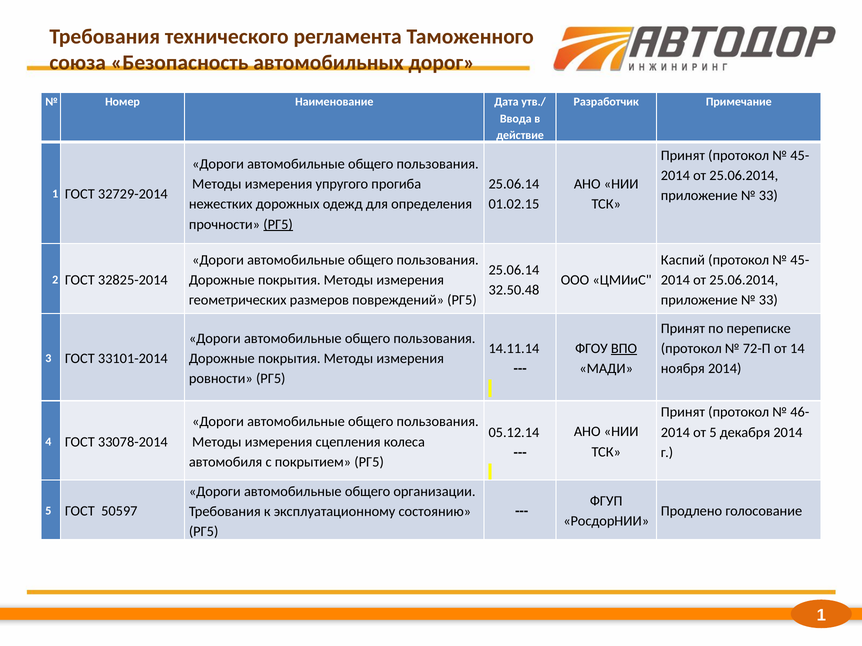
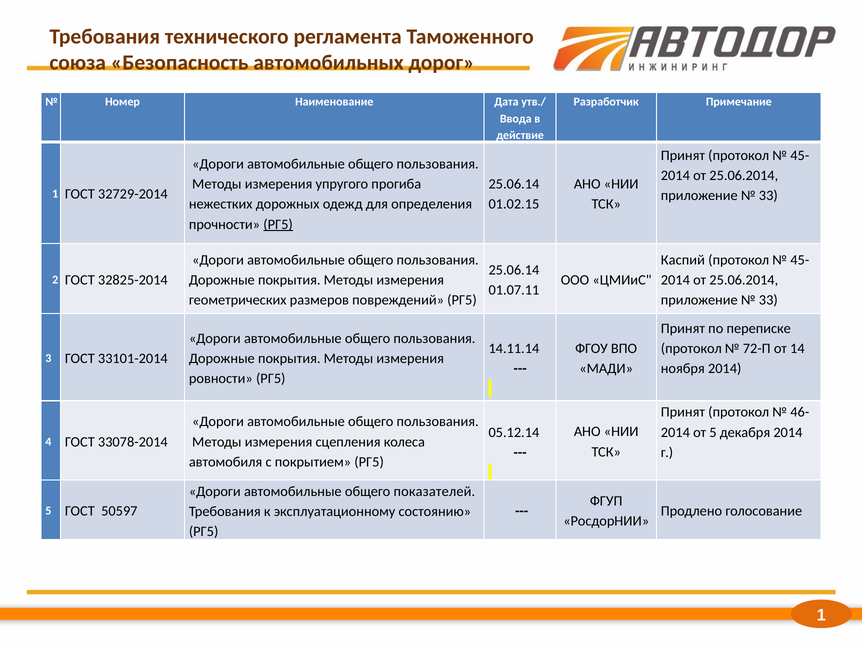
32.50.48: 32.50.48 -> 01.07.11 (514, 290)
ВПО underline: present -> none (624, 349)
организации: организации -> показателей (434, 492)
